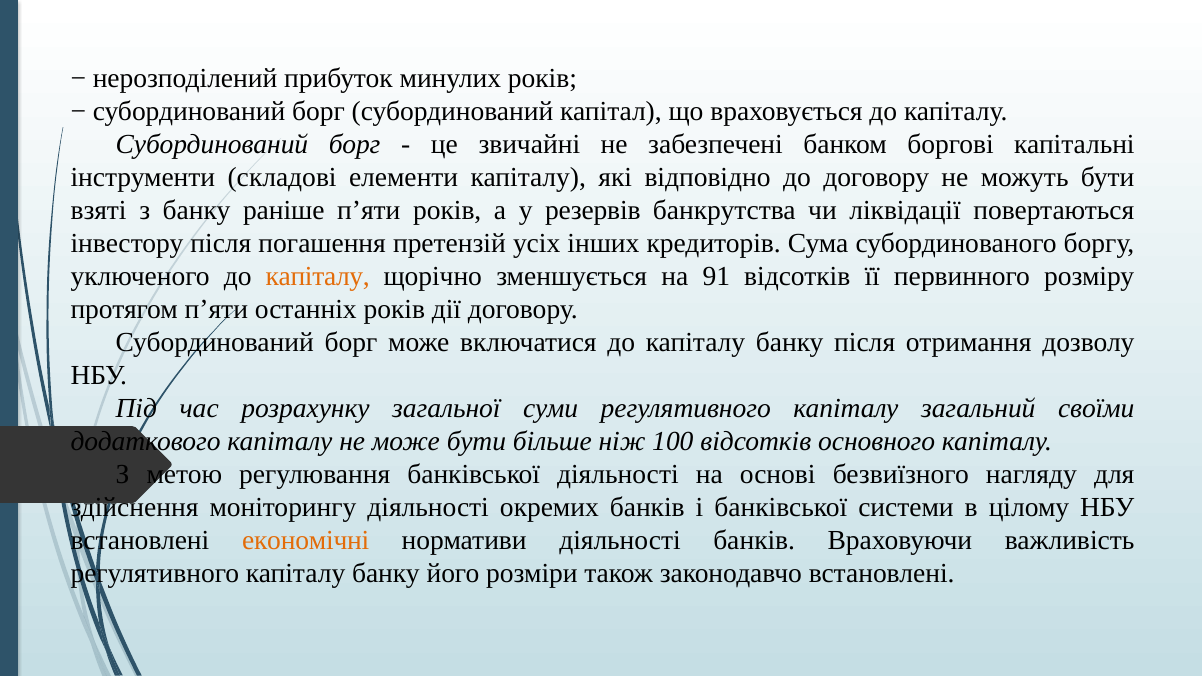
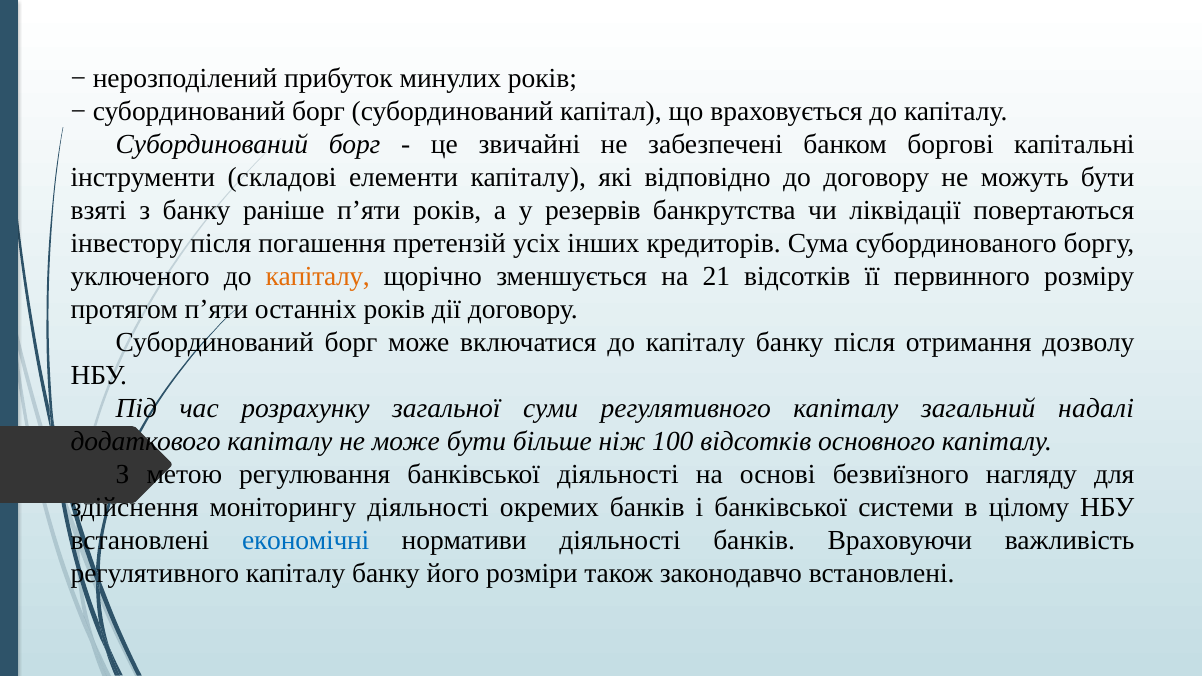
91: 91 -> 21 (716, 276)
своїми: своїми -> надалі (1096, 408)
економічні colour: orange -> blue (306, 540)
